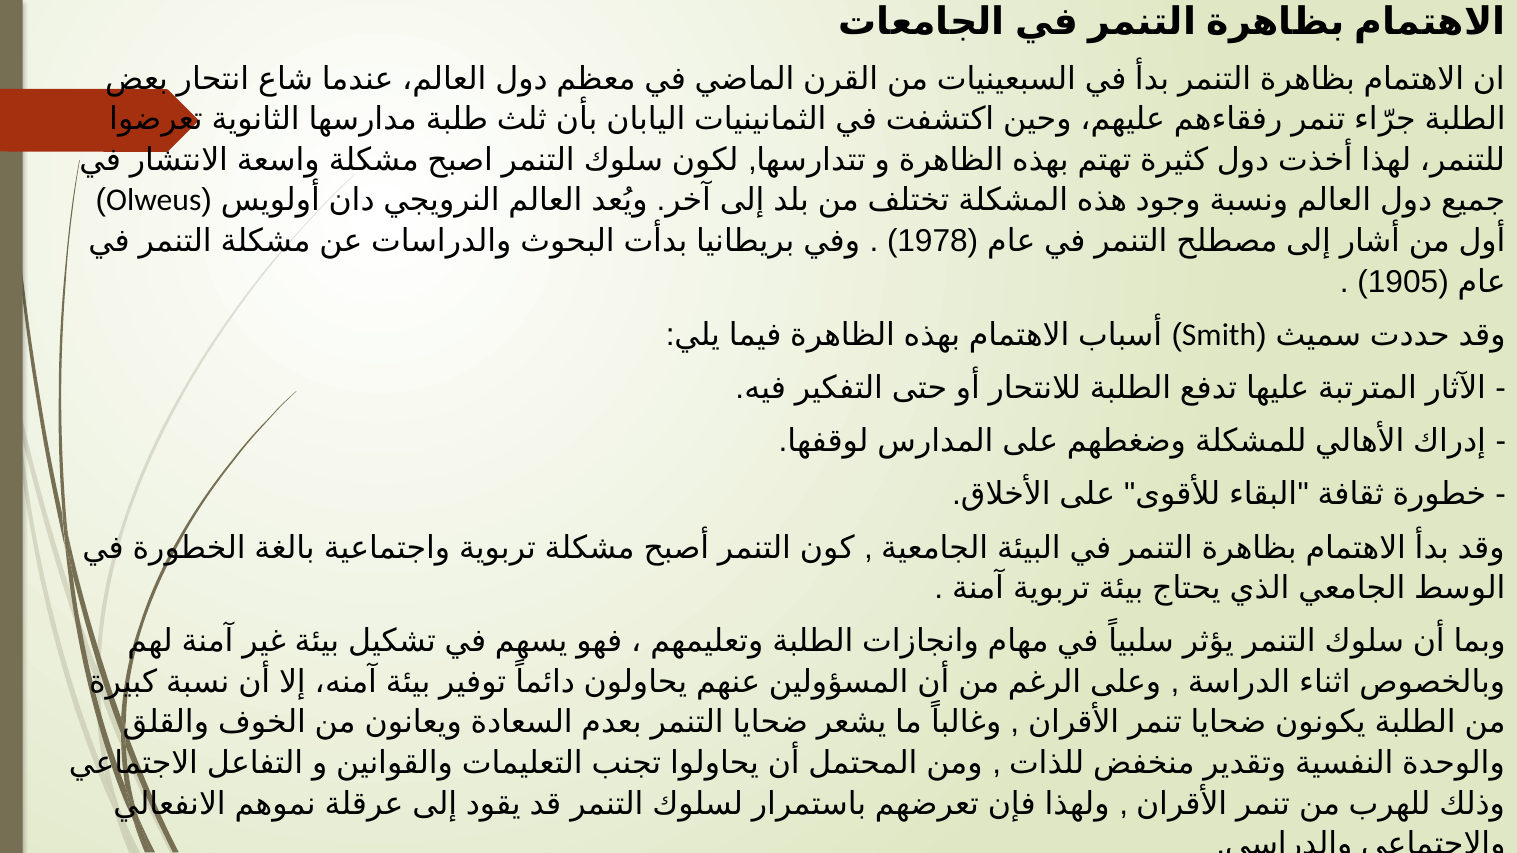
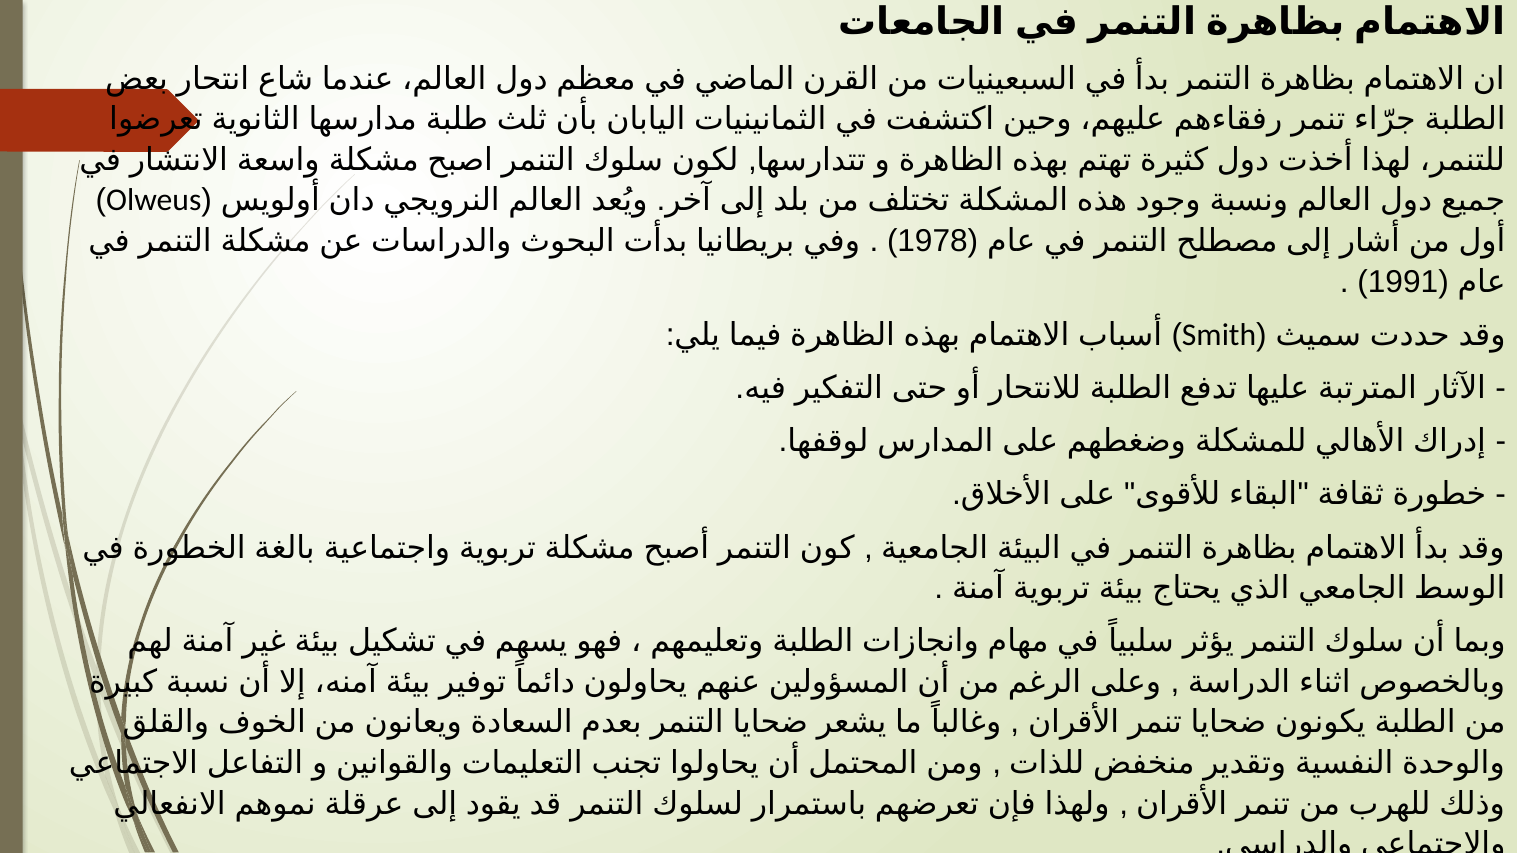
1905: 1905 -> 1991 (1403, 282)
